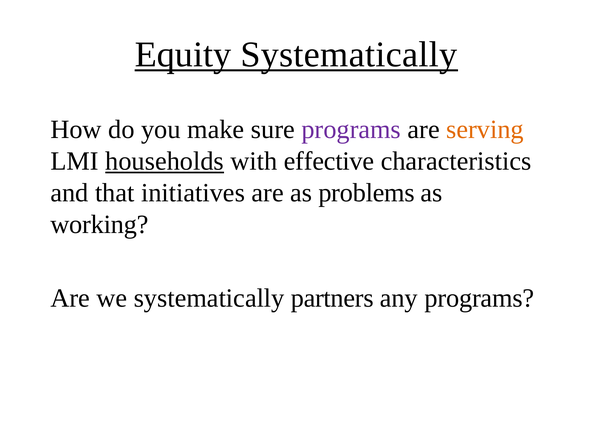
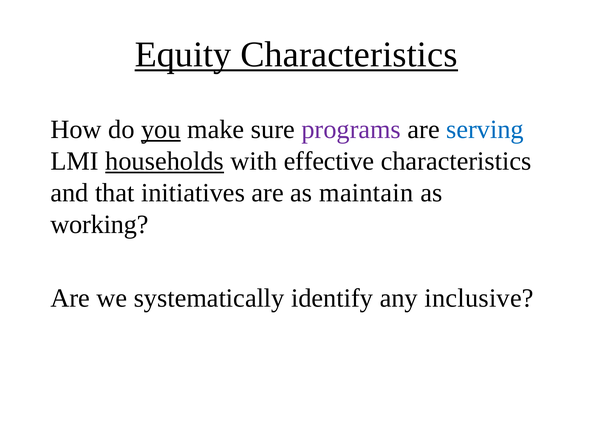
Equity Systematically: Systematically -> Characteristics (349, 54)
you underline: none -> present (161, 129)
serving colour: orange -> blue (485, 129)
problems: problems -> maintain (366, 193)
partners: partners -> identify (332, 298)
any programs: programs -> inclusive (479, 298)
